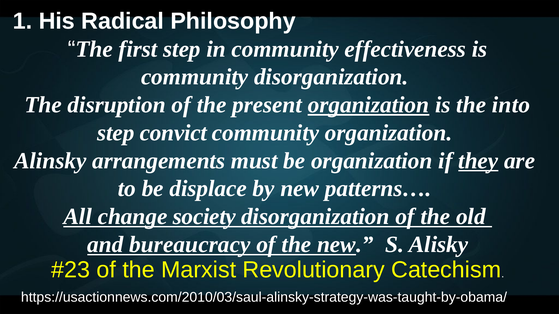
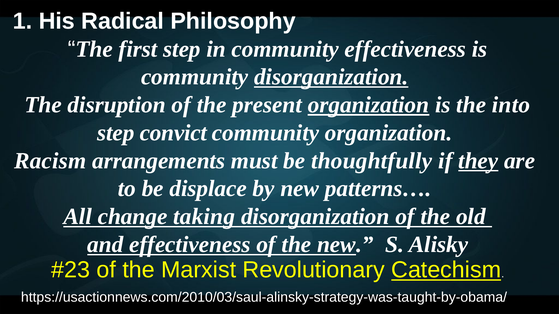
disorganization underline: none -> present (331, 77)
Alinsky: Alinsky -> Racism (50, 161)
be organization: organization -> thoughtfully (372, 161)
society: society -> taking (204, 217)
and bureaucracy: bureaucracy -> effectiveness (190, 245)
Catechism underline: none -> present (446, 270)
